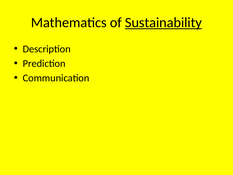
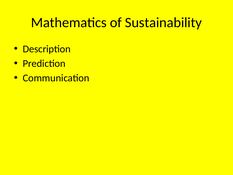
Sustainability underline: present -> none (163, 23)
